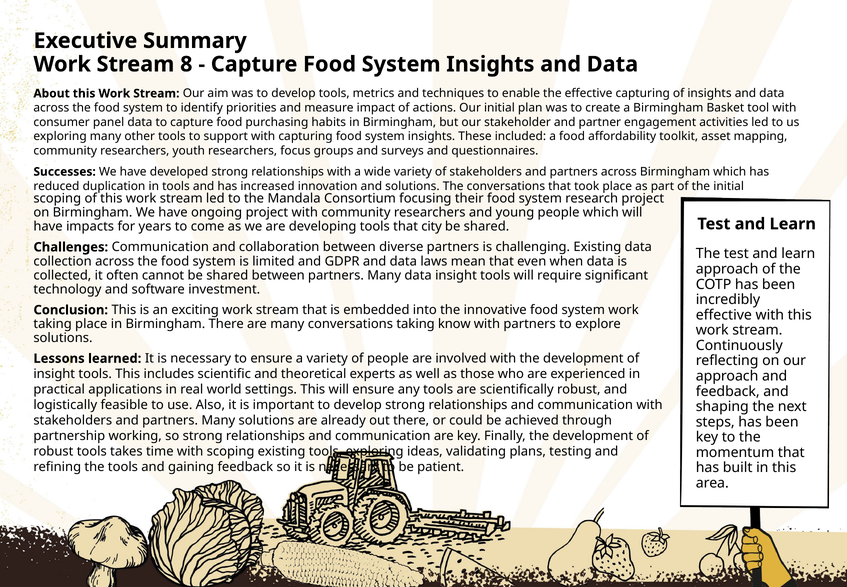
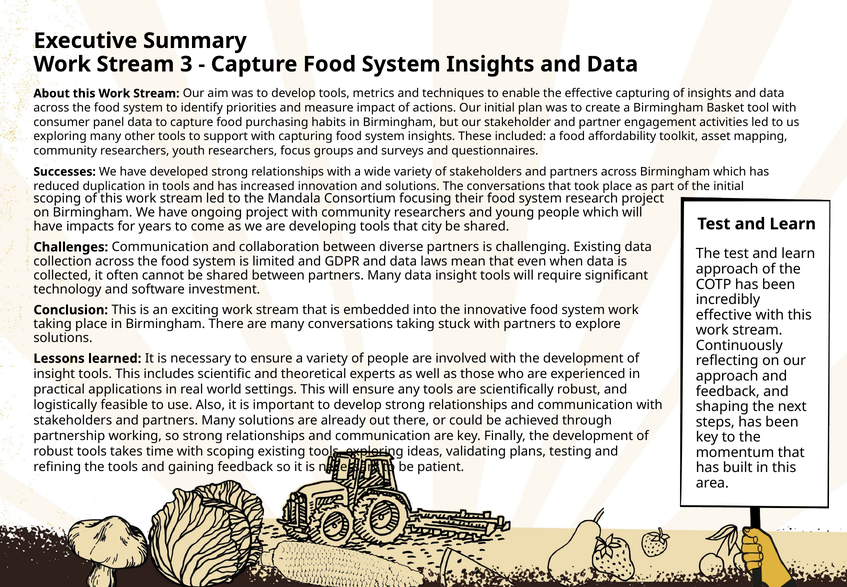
8: 8 -> 3 (186, 64)
know: know -> stuck (454, 324)
